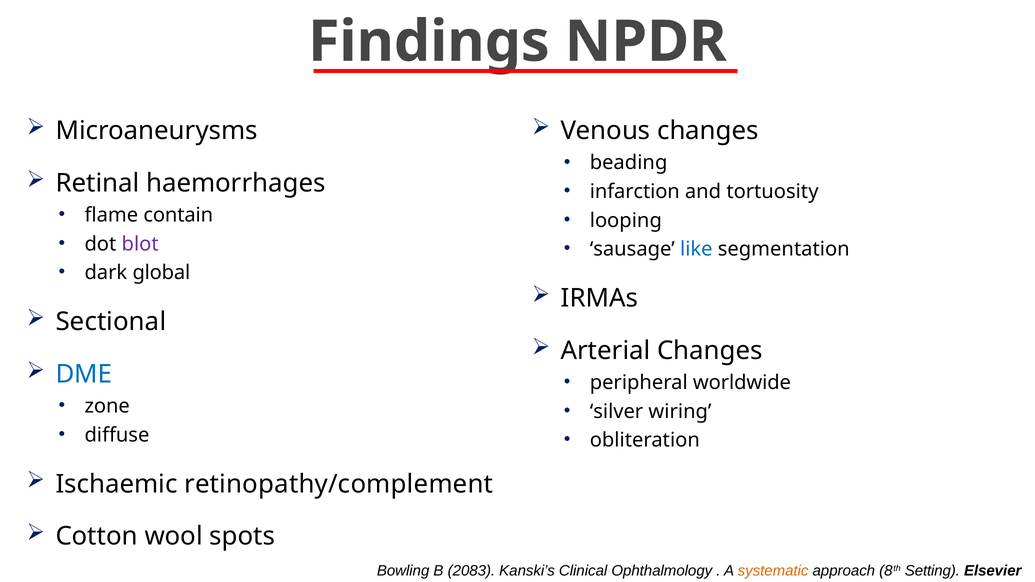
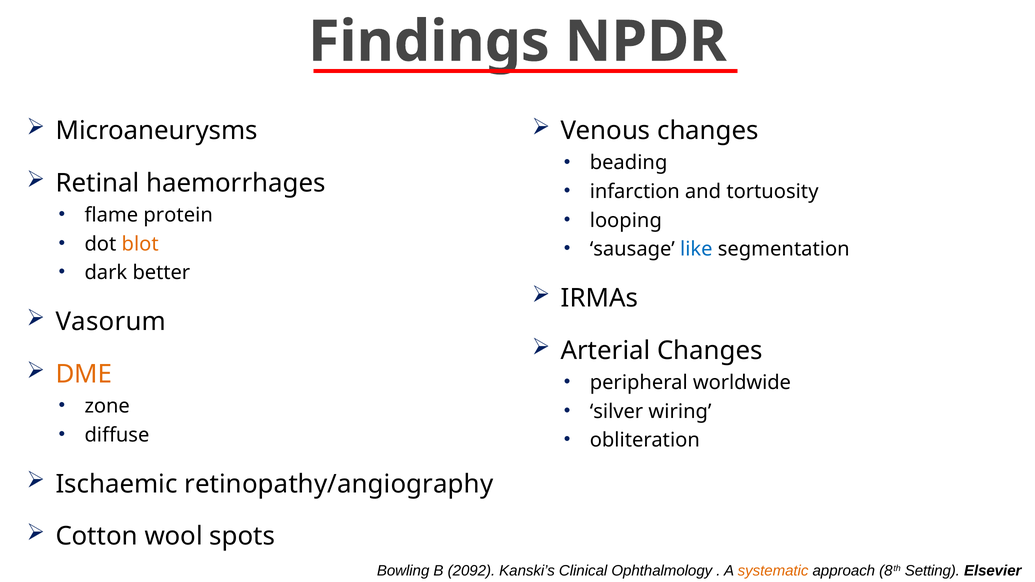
contain: contain -> protein (178, 215)
blot colour: purple -> orange (140, 244)
global: global -> better (161, 273)
Sectional: Sectional -> Vasorum (111, 322)
DME colour: blue -> orange (84, 374)
retinopathy/complement: retinopathy/complement -> retinopathy/angiography (339, 484)
2083: 2083 -> 2092 (471, 571)
